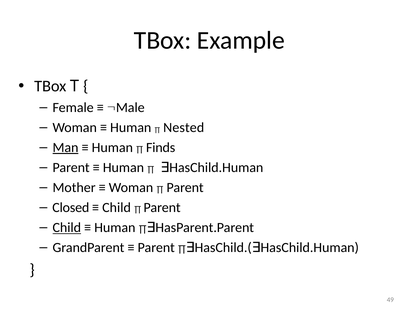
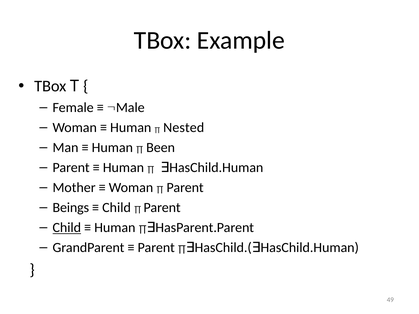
Man underline: present -> none (66, 148)
Finds: Finds -> Been (161, 148)
Closed: Closed -> Beings (71, 208)
